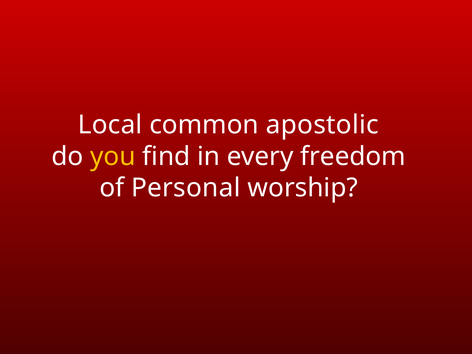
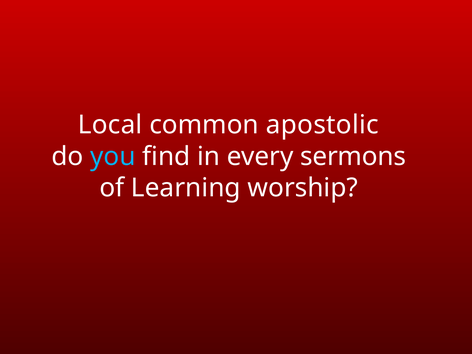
you colour: yellow -> light blue (113, 156)
freedom: freedom -> sermons (353, 156)
Personal: Personal -> Learning (186, 188)
